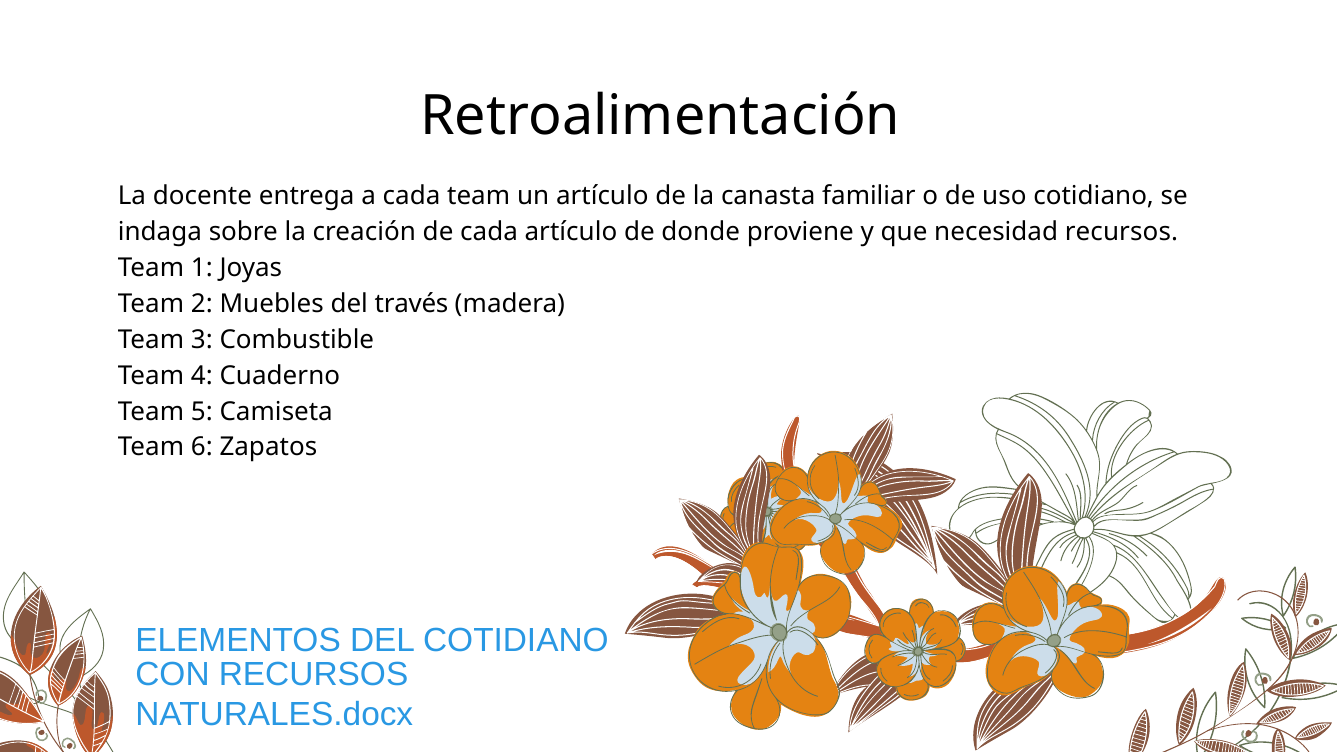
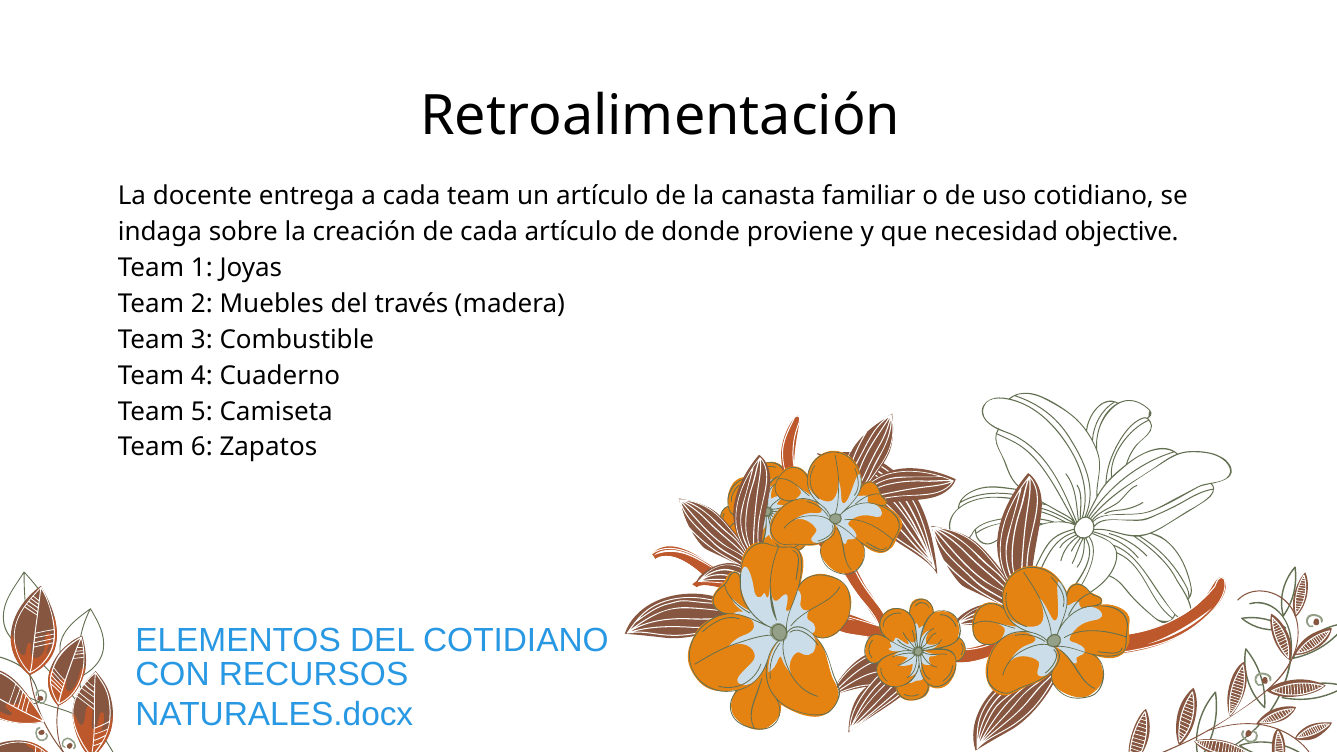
necesidad recursos: recursos -> objective (1122, 232)
